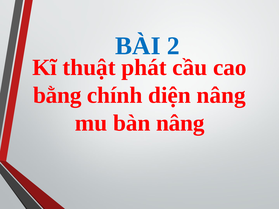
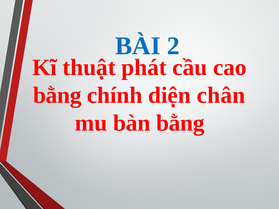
diện nâng: nâng -> chân (221, 95)
bàn nâng: nâng -> bằng (180, 123)
